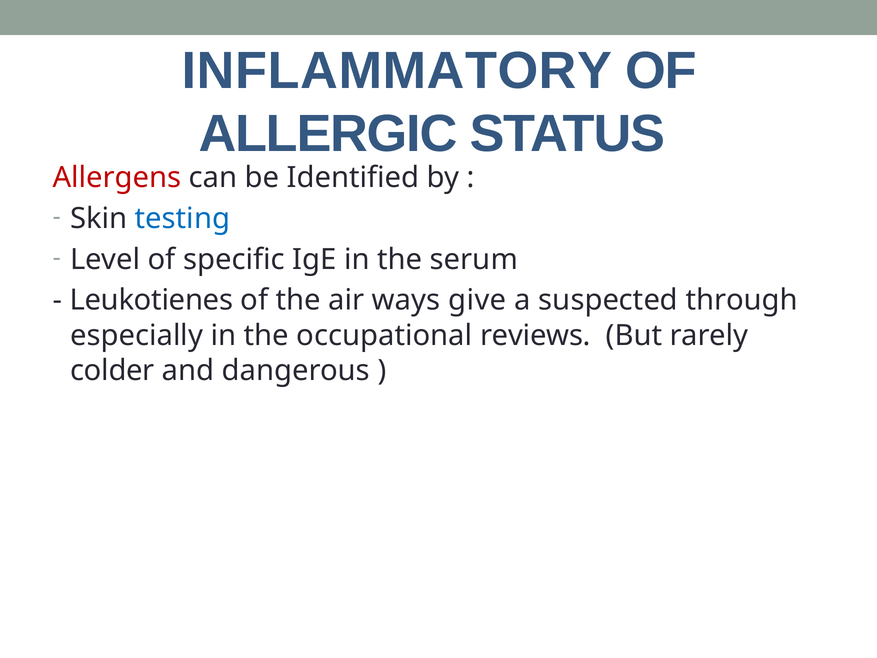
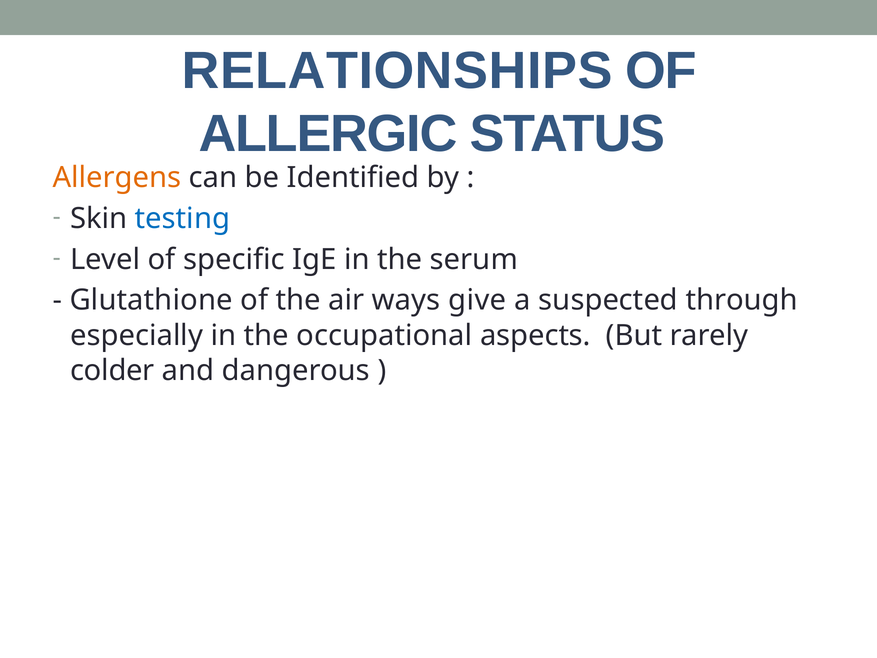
INFLAMMATORY: INFLAMMATORY -> RELATIONSHIPS (397, 71)
Allergens colour: red -> orange (117, 177)
Leukotienes: Leukotienes -> Glutathione (151, 300)
reviews: reviews -> aspects (535, 335)
